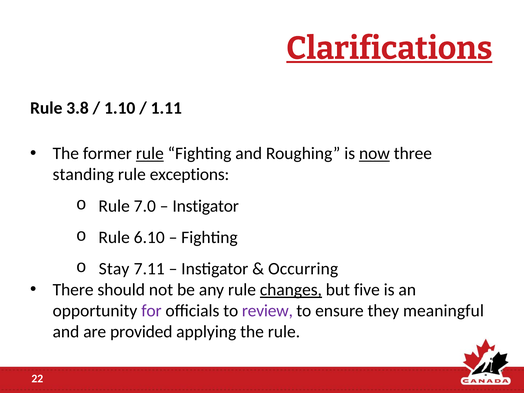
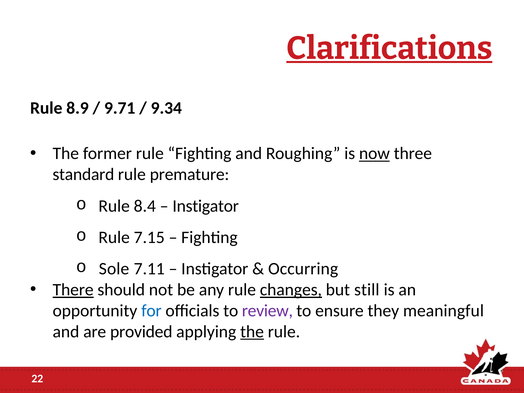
3.8: 3.8 -> 8.9 (78, 108)
1.10: 1.10 -> 9.71 (120, 108)
1.11: 1.11 -> 9.34 (166, 108)
rule underline: present -> none (150, 154)
standing: standing -> standard (83, 175)
exceptions: exceptions -> premature (189, 175)
7.0: 7.0 -> 8.4 (145, 206)
6.10: 6.10 -> 7.15 (149, 237)
Stay: Stay -> Sole (114, 269)
There underline: none -> present (73, 290)
five: five -> still (367, 290)
for colour: purple -> blue (151, 311)
the underline: none -> present (252, 332)
